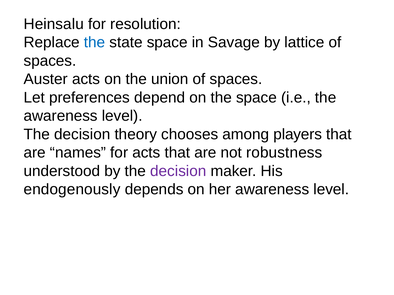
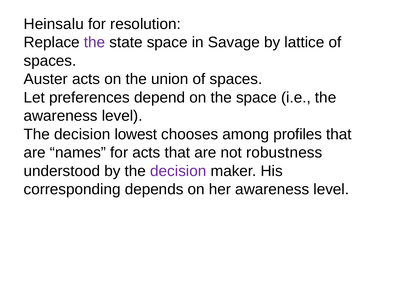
the colour: blue -> purple (95, 42)
theory: theory -> lowest (136, 134)
players: players -> profiles (298, 134)
endogenously: endogenously -> corresponding (72, 190)
